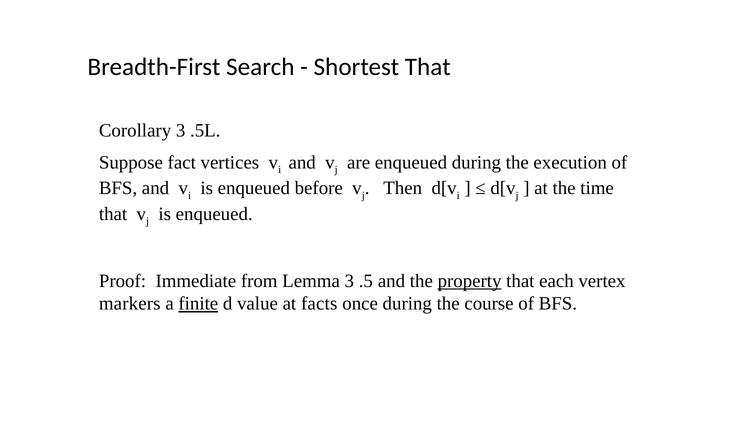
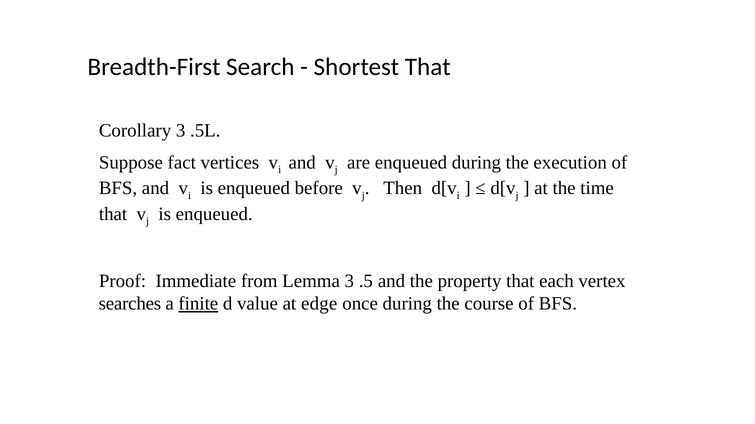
property underline: present -> none (470, 281)
markers: markers -> searches (130, 304)
facts: facts -> edge (319, 304)
